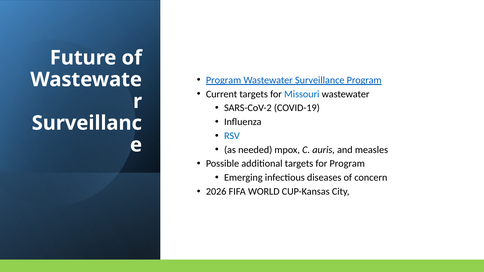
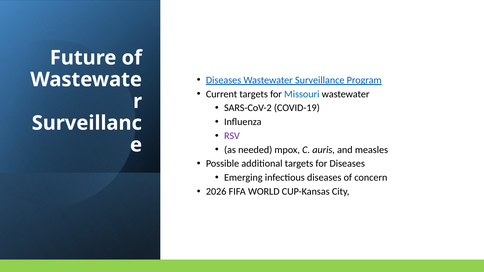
Program: Program -> Diseases (224, 80)
RSV colour: blue -> purple (232, 136)
for Program: Program -> Diseases (347, 164)
